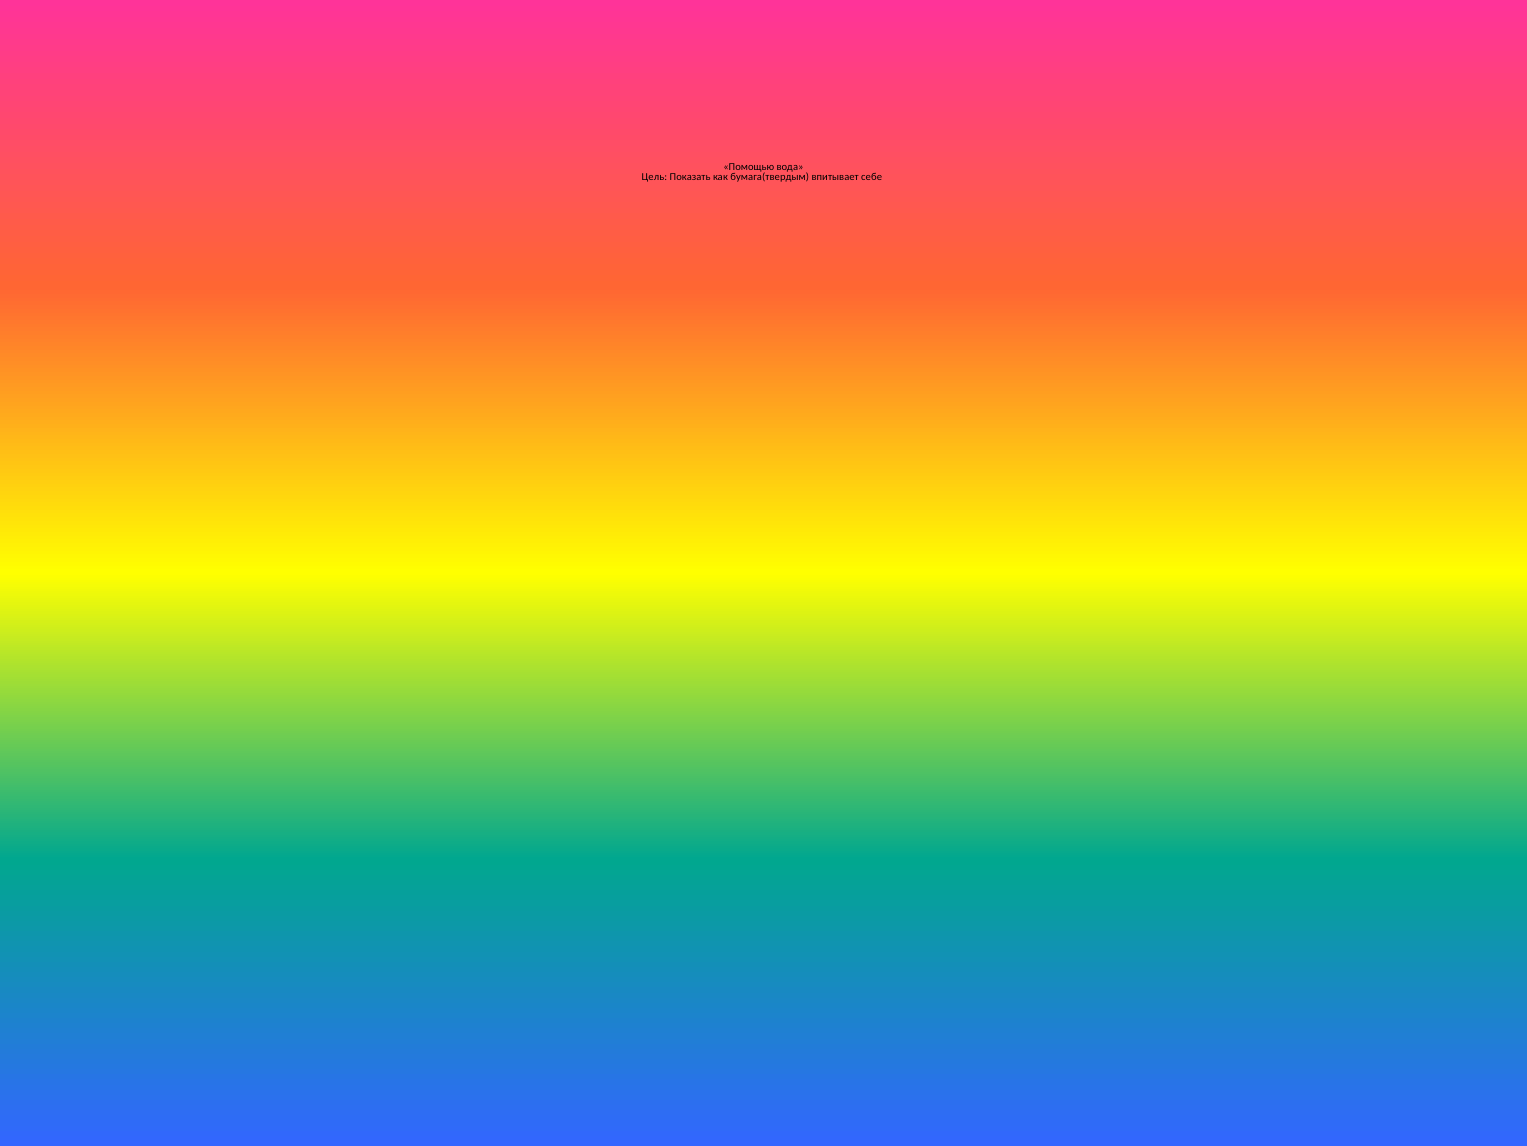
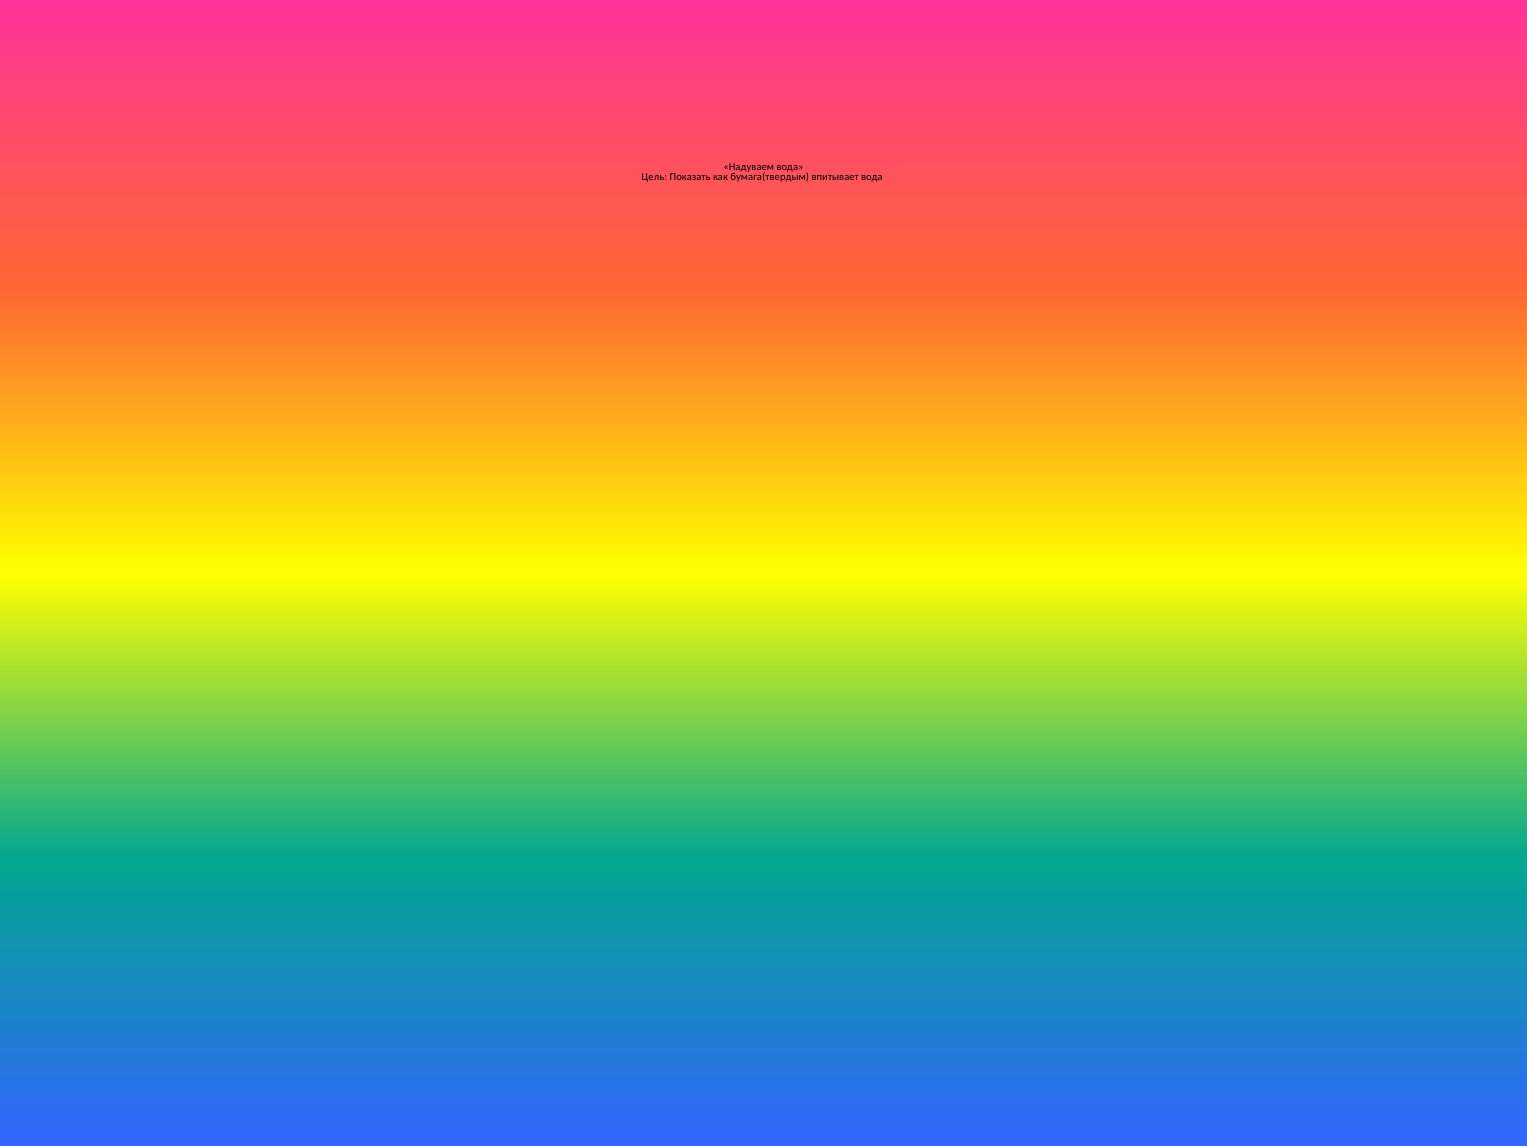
Помощью: Помощью -> Надуваем (749, 167)
впитывает себе: себе -> вода (872, 177)
